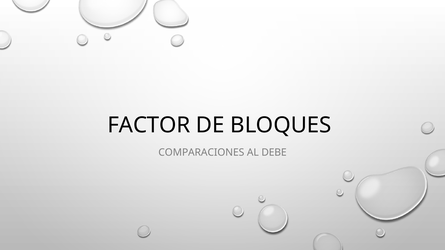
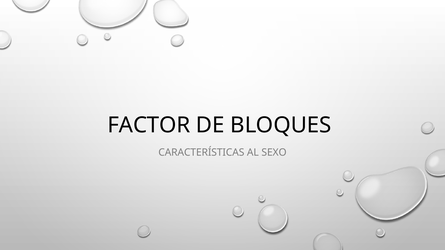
COMPARACIONES: COMPARACIONES -> CARACTERÍSTICAS (201, 153)
DEBE: DEBE -> SEXO (274, 153)
